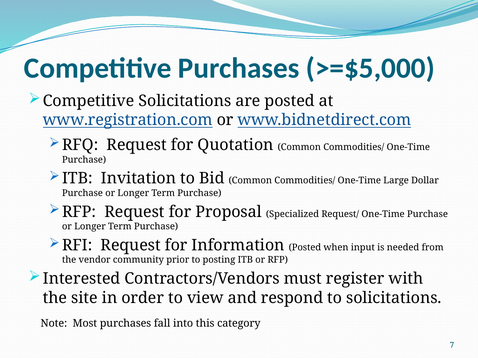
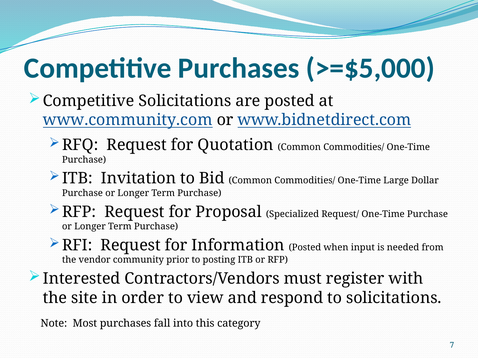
www.registration.com: www.registration.com -> www.community.com (128, 120)
